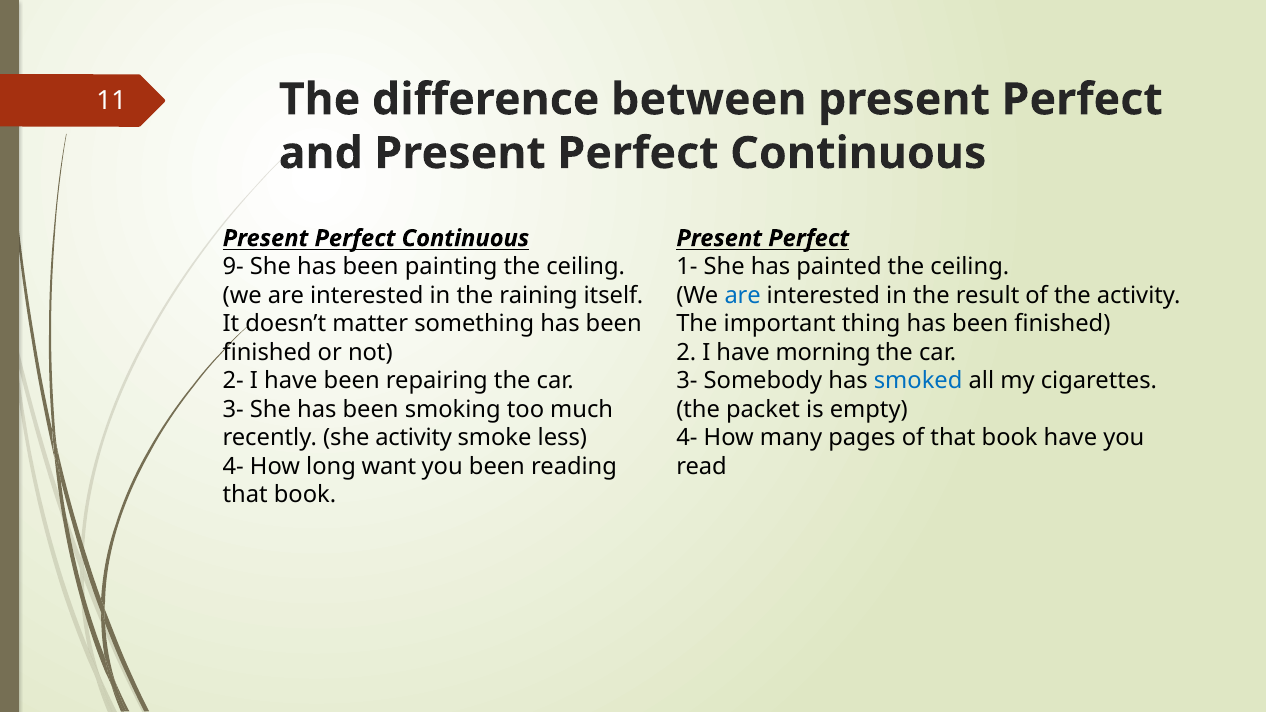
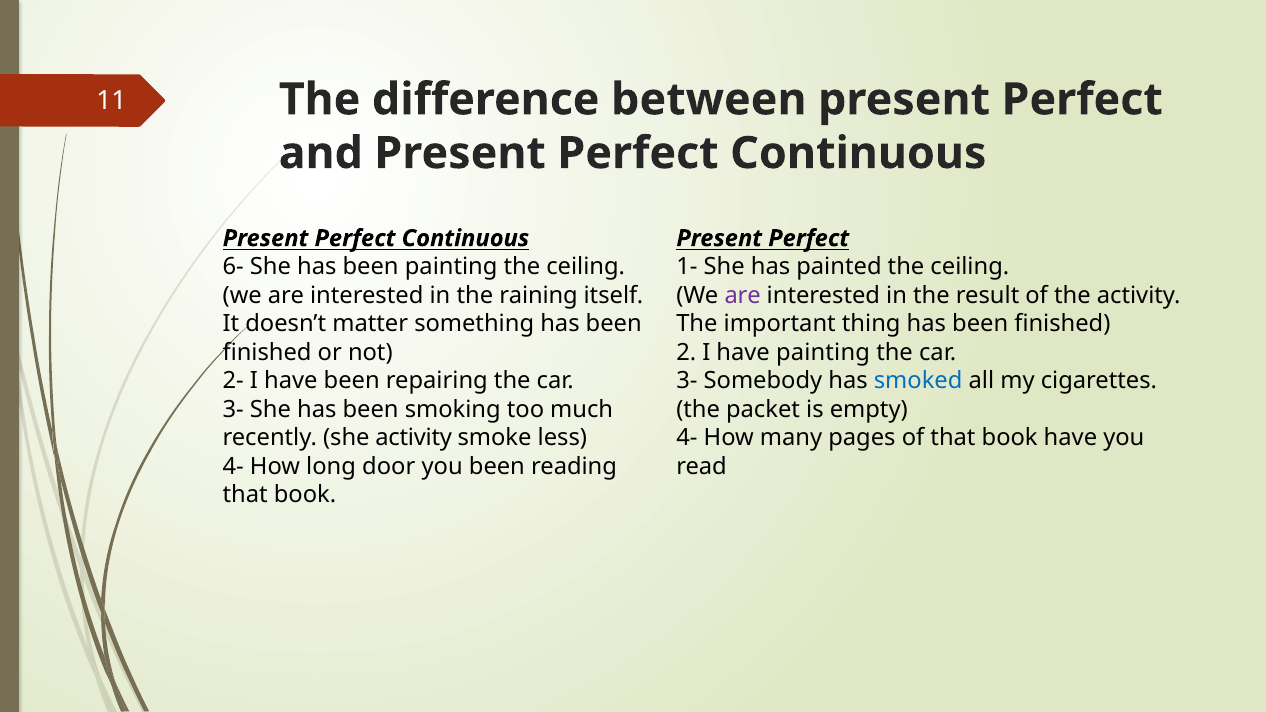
9-: 9- -> 6- (233, 267)
are colour: blue -> purple (743, 295)
have morning: morning -> painting (823, 352)
want: want -> door (389, 466)
